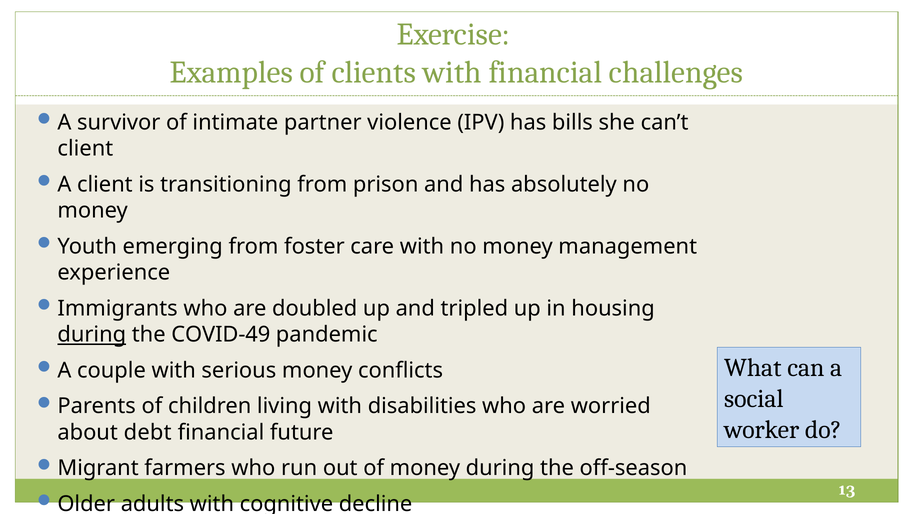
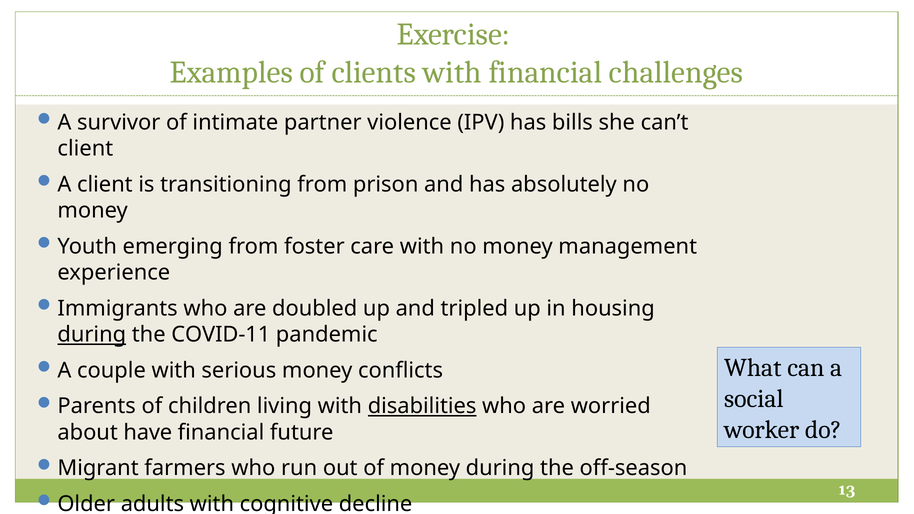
COVID-49: COVID-49 -> COVID-11 (221, 335)
disabilities underline: none -> present (422, 406)
debt: debt -> have (148, 433)
